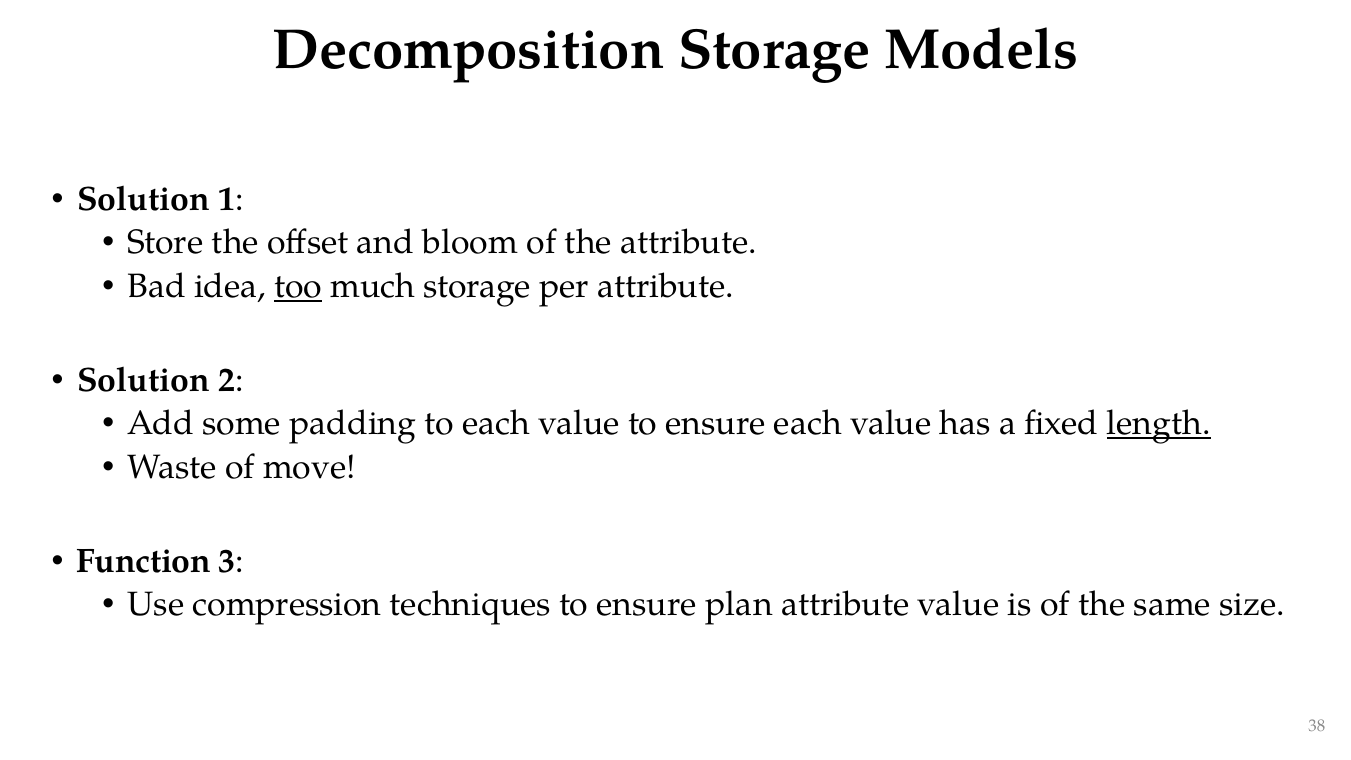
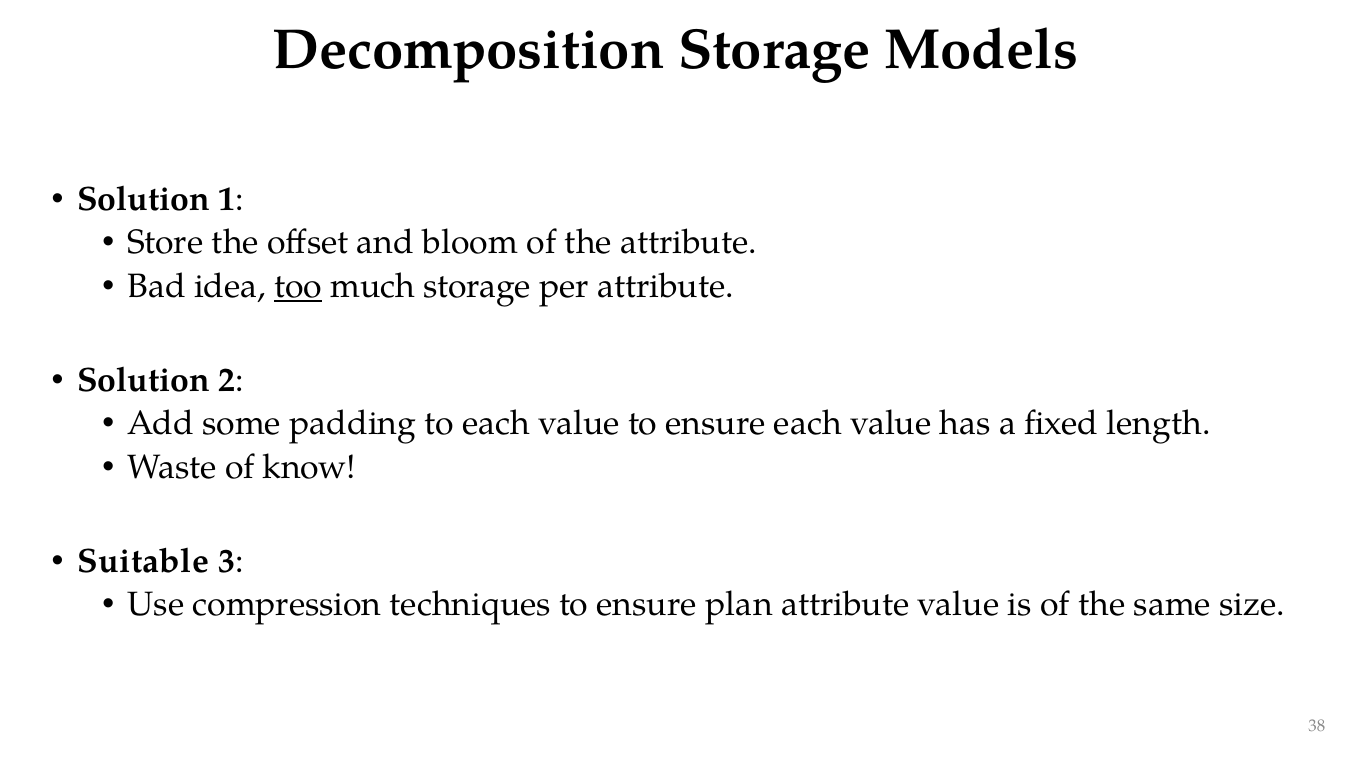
length underline: present -> none (1159, 424)
move: move -> know (309, 467)
Function: Function -> Suitable (143, 561)
